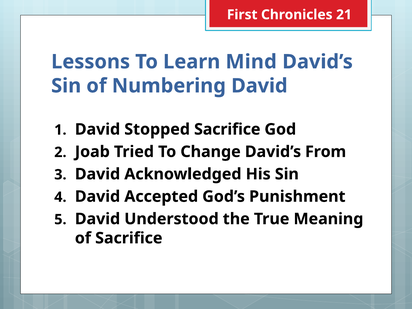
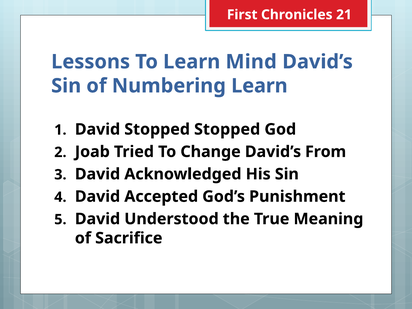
Numbering David: David -> Learn (259, 86)
Stopped Sacrifice: Sacrifice -> Stopped (227, 129)
